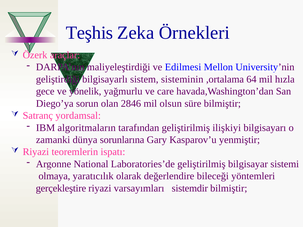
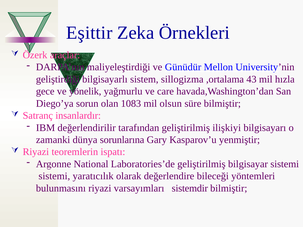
Teşhis: Teşhis -> Eşittir (89, 33)
Edilmesi: Edilmesi -> Günüdür (183, 67)
sisteminin: sisteminin -> sillogizma (182, 79)
64: 64 -> 43 (251, 79)
2846: 2846 -> 1083 (131, 104)
yordamsal: yordamsal -> insanlardır (78, 116)
algoritmaların: algoritmaların -> değerlendirilir (87, 128)
olmaya: olmaya -> sistemi (54, 176)
gerçekleştire: gerçekleştire -> bulunmasını (61, 188)
